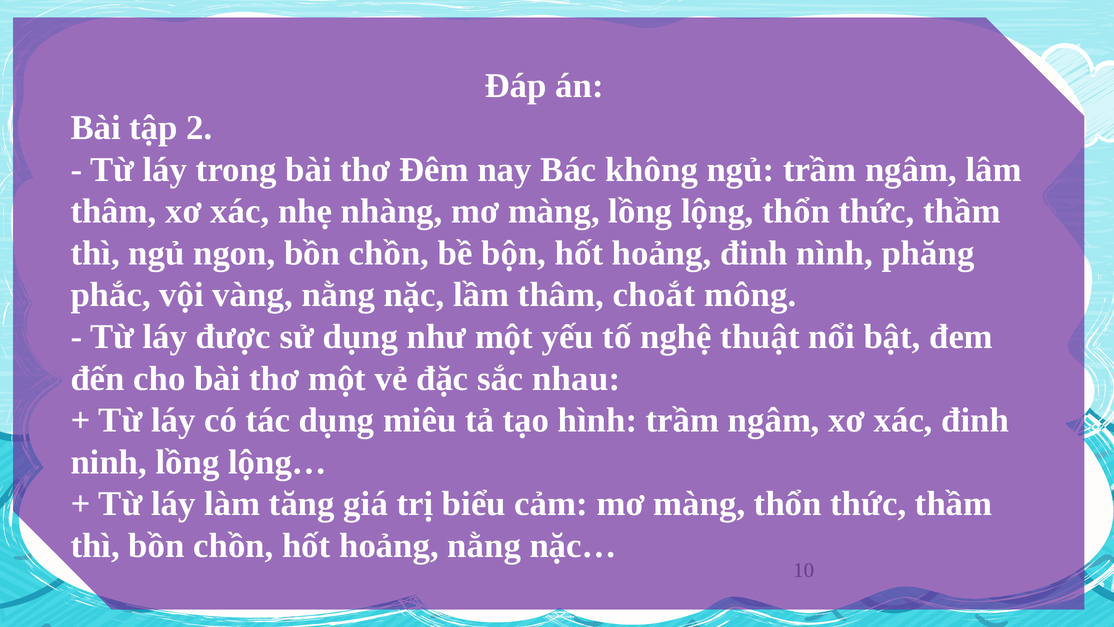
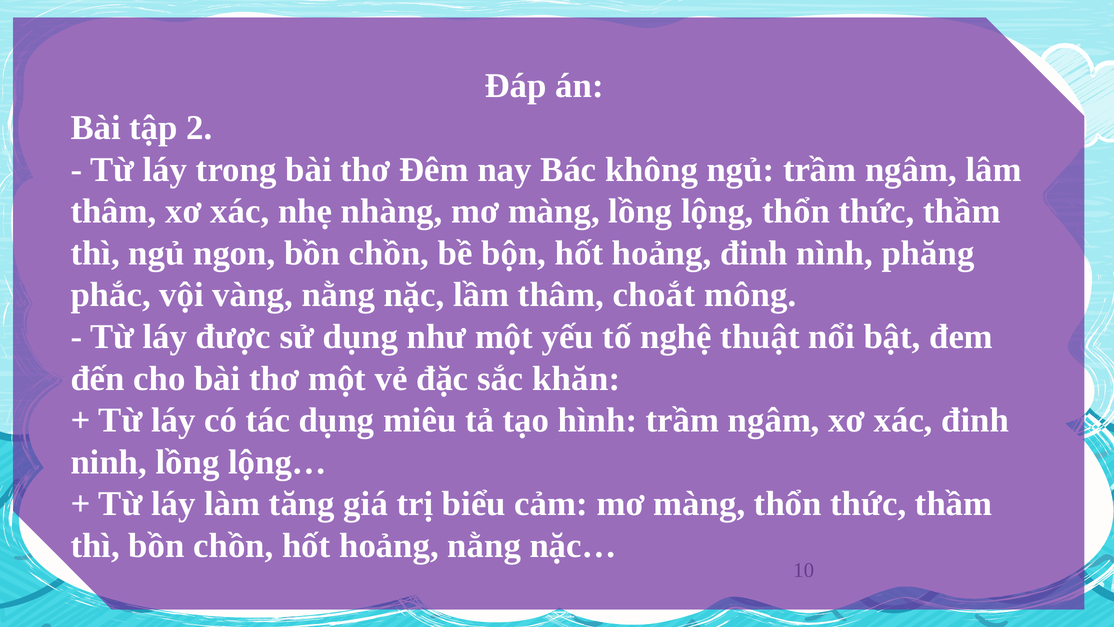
nhau: nhau -> khăn (576, 378)
